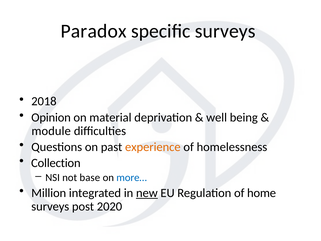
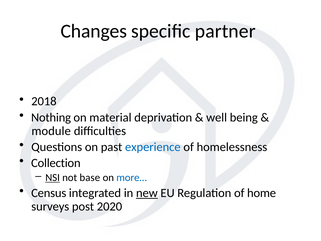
Paradox: Paradox -> Changes (94, 31)
specific surveys: surveys -> partner (225, 31)
Opinion: Opinion -> Nothing (51, 117)
experience colour: orange -> blue (153, 147)
NSI underline: none -> present (53, 177)
Million: Million -> Census (49, 193)
